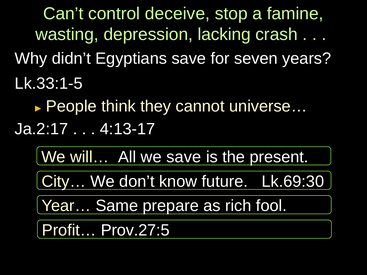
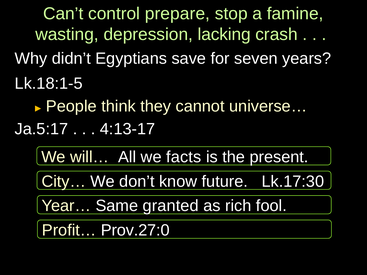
deceive: deceive -> prepare (177, 14)
Lk.33:1-5: Lk.33:1-5 -> Lk.18:1-5 (49, 84)
Ja.2:17: Ja.2:17 -> Ja.5:17 (41, 129)
we save: save -> facts (184, 157)
Lk.69:30: Lk.69:30 -> Lk.17:30 (293, 182)
prepare: prepare -> granted (171, 206)
Prov.27:5: Prov.27:5 -> Prov.27:0 (135, 230)
